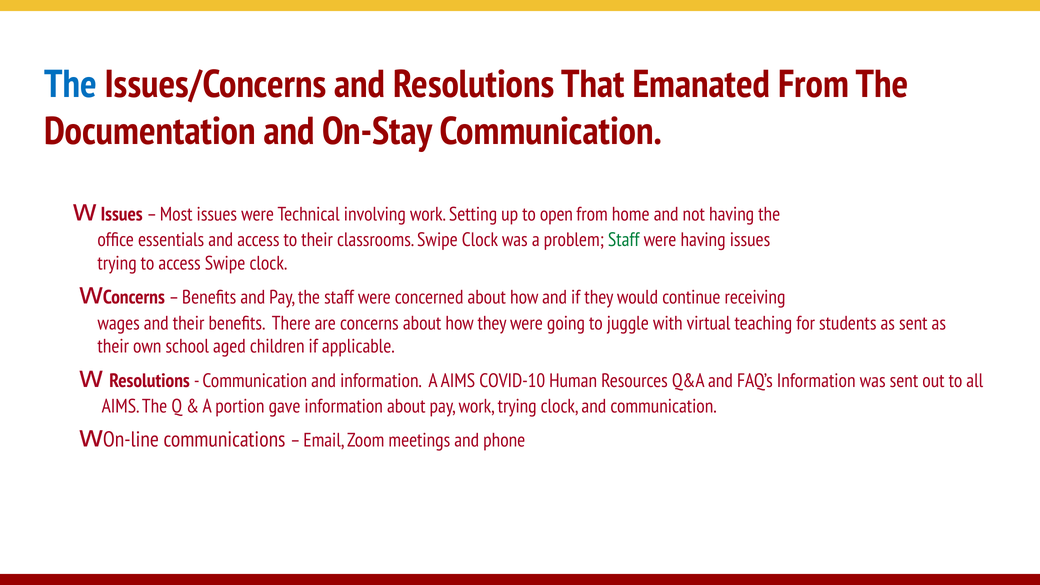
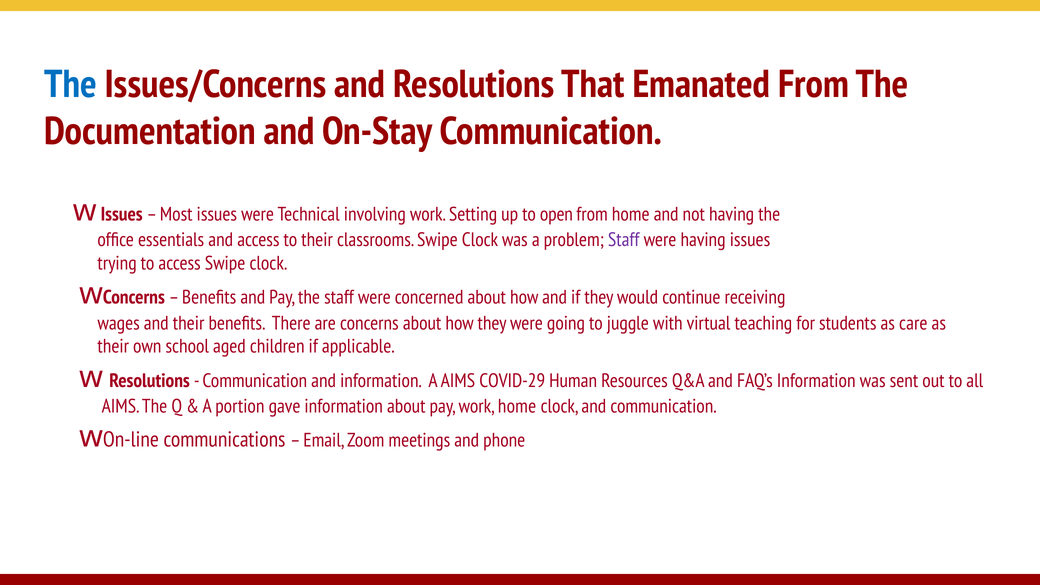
Staff colour: green -> purple (624, 240)
as sent: sent -> care (913, 323)
COVID-10: COVID-10 -> COVID-29 (512, 381)
work trying: trying -> home (517, 406)
